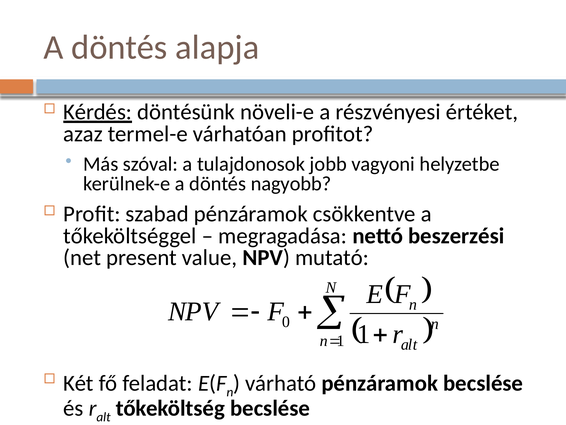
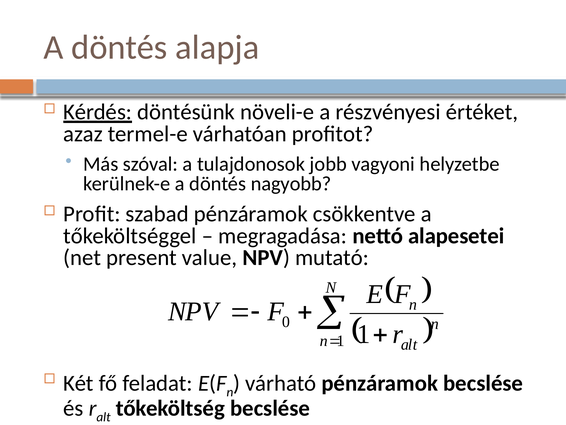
beszerzési: beszerzési -> alapesetei (456, 236)
